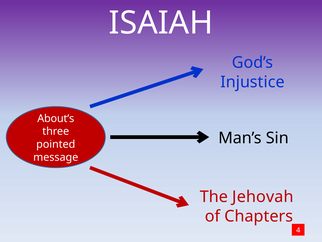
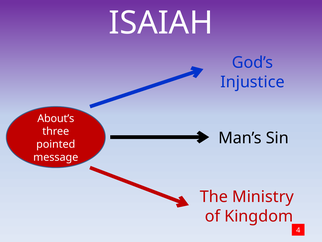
Jehovah: Jehovah -> Ministry (263, 197)
Chapters: Chapters -> Kingdom (259, 216)
